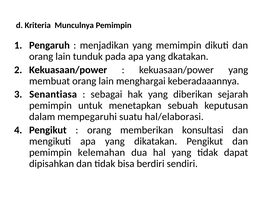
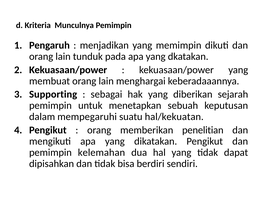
Senantiasa: Senantiasa -> Supporting (53, 94)
hal/elaborasi: hal/elaborasi -> hal/kekuatan (174, 116)
konsultasi: konsultasi -> penelitian (203, 130)
